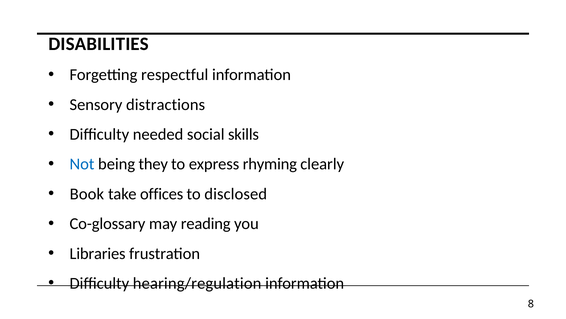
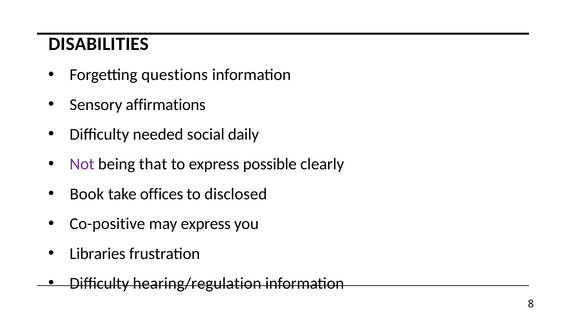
respectful: respectful -> questions (175, 75)
distractions: distractions -> affirmations (166, 104)
skills: skills -> daily (243, 134)
Not colour: blue -> purple (82, 164)
they: they -> that (153, 164)
rhyming: rhyming -> possible (270, 164)
Co-glossary: Co-glossary -> Co-positive (107, 223)
may reading: reading -> express (206, 223)
